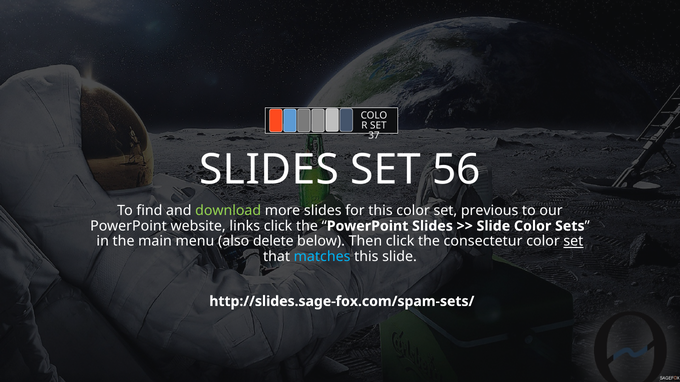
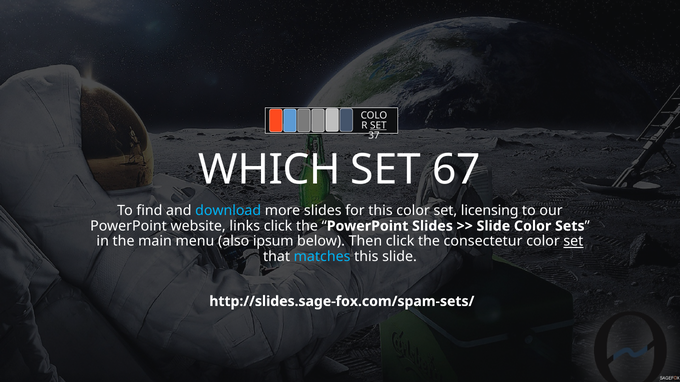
SET underline: none -> present (378, 126)
SLIDES: SLIDES -> WHICH (270, 170)
56: 56 -> 67 (456, 170)
download colour: light green -> light blue (228, 211)
previous: previous -> licensing (490, 211)
delete: delete -> ipsum (273, 242)
